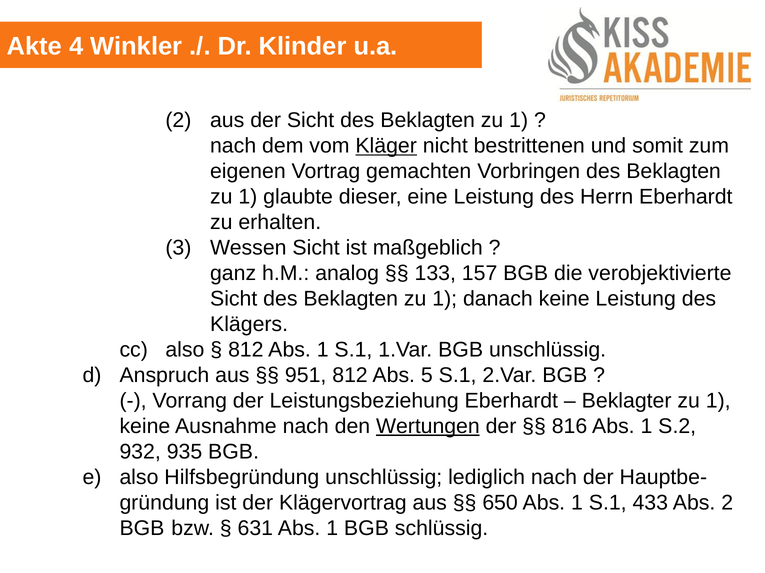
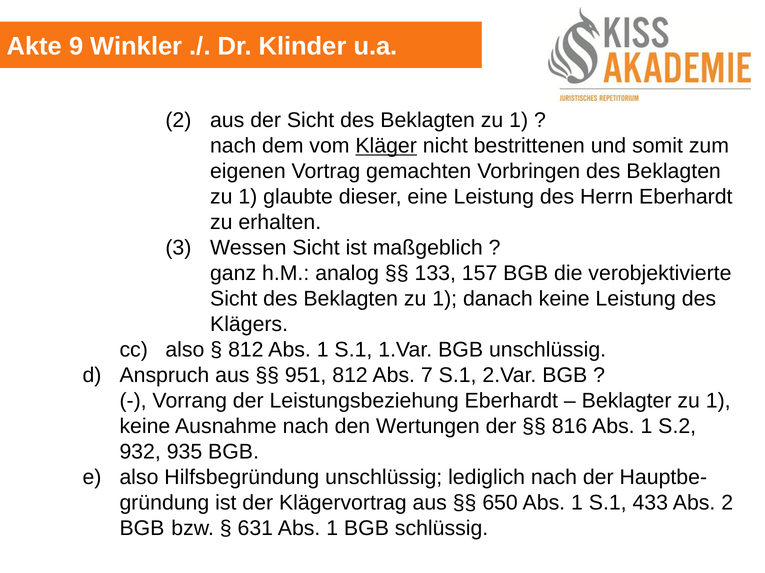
4: 4 -> 9 (76, 47)
5: 5 -> 7 (427, 376)
Wertungen underline: present -> none (428, 427)
